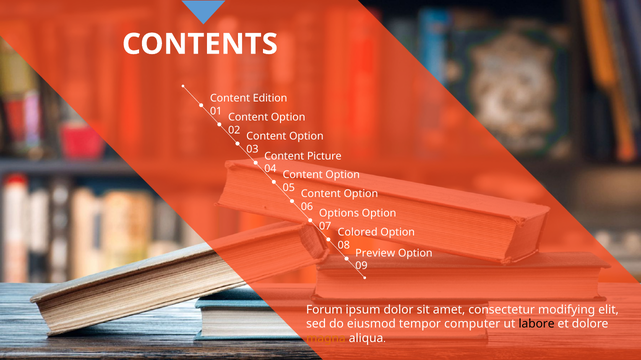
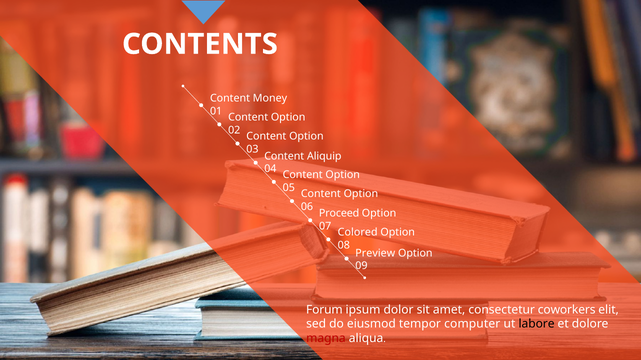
Edition: Edition -> Money (270, 98)
Picture: Picture -> Aliquip (324, 156)
Options: Options -> Proceed (339, 214)
modifying: modifying -> coworkers (567, 310)
magna colour: orange -> red (326, 339)
